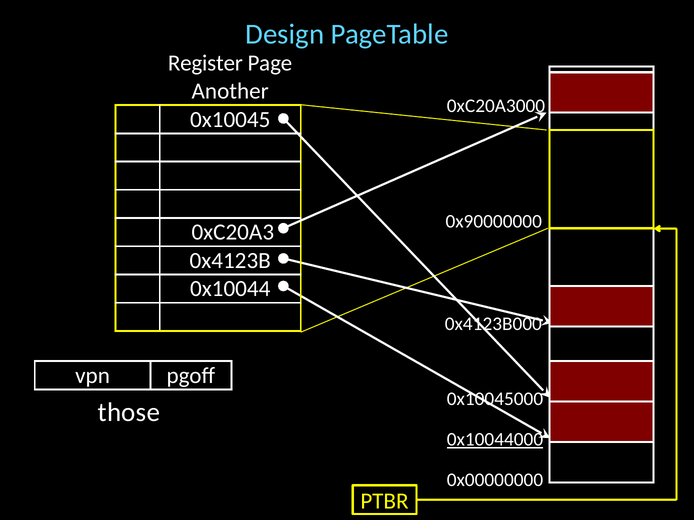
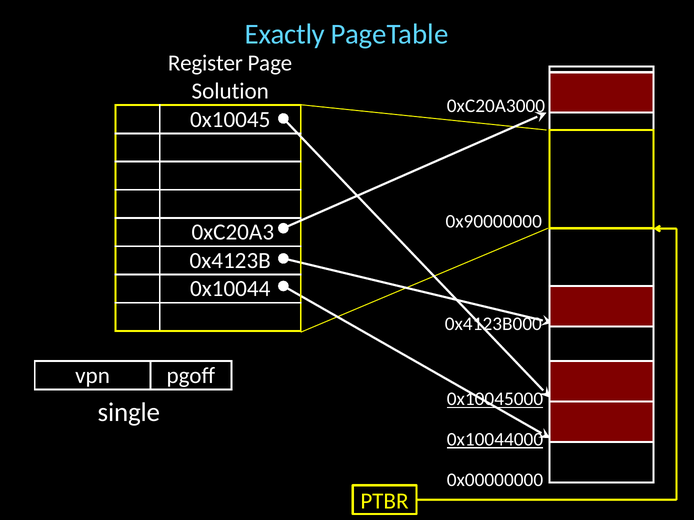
Design: Design -> Exactly (285, 34)
Another: Another -> Solution (230, 91)
0x10045000 underline: none -> present (495, 399)
those: those -> single (129, 413)
